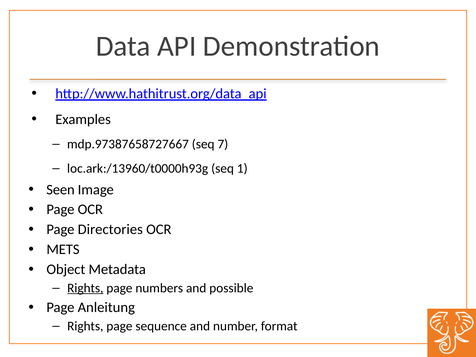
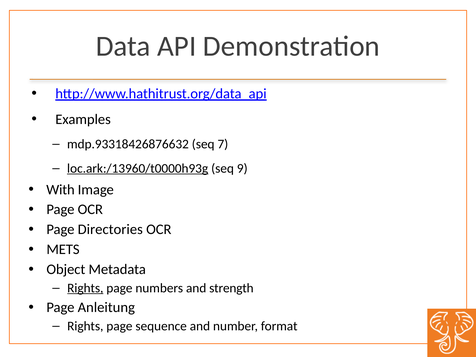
mdp.97387658727667: mdp.97387658727667 -> mdp.93318426876632 (128, 144)
loc.ark:/13960/t0000h93g underline: none -> present (138, 168)
1: 1 -> 9 (242, 168)
Seen: Seen -> With (60, 190)
possible: possible -> strength (231, 288)
